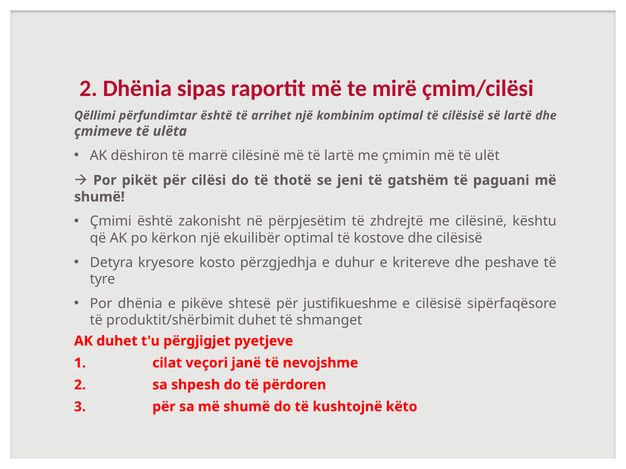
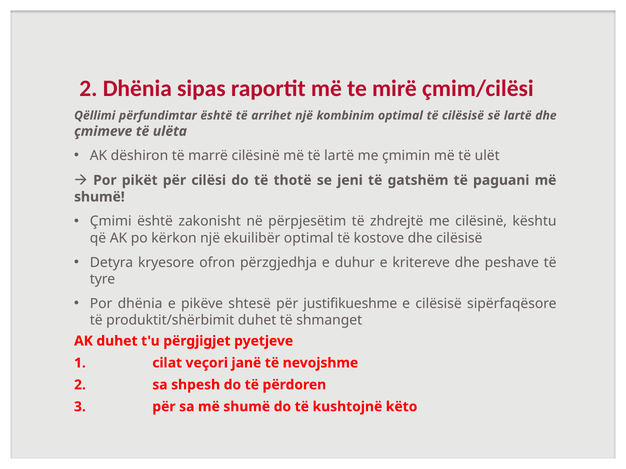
kosto: kosto -> ofron (217, 263)
